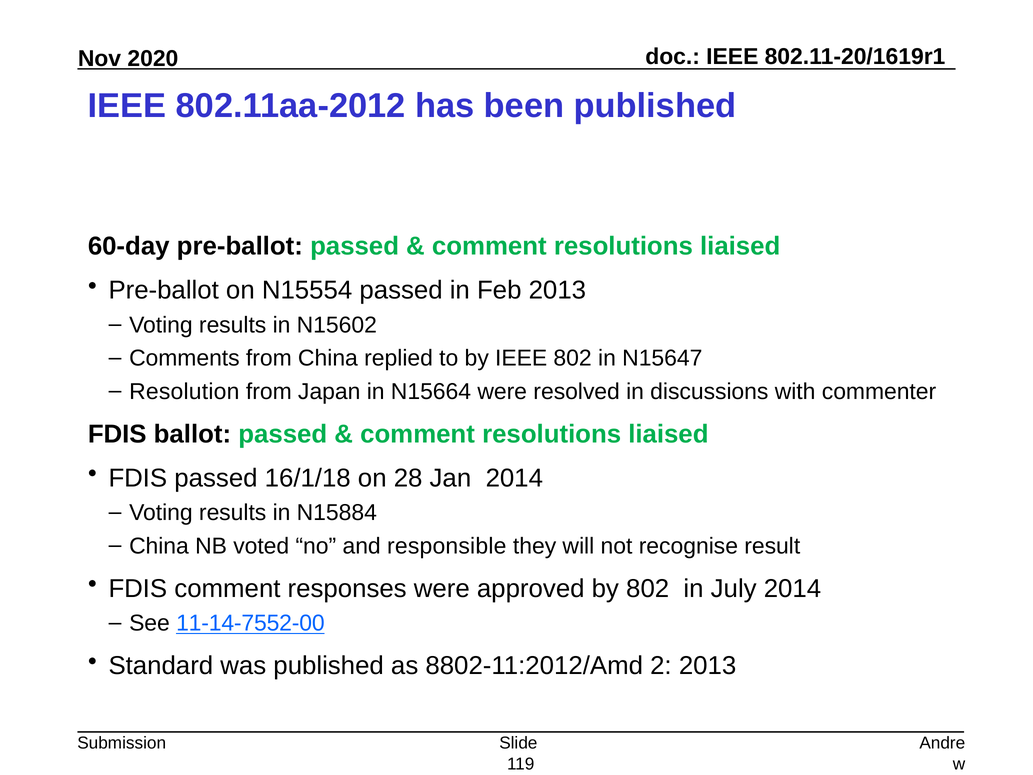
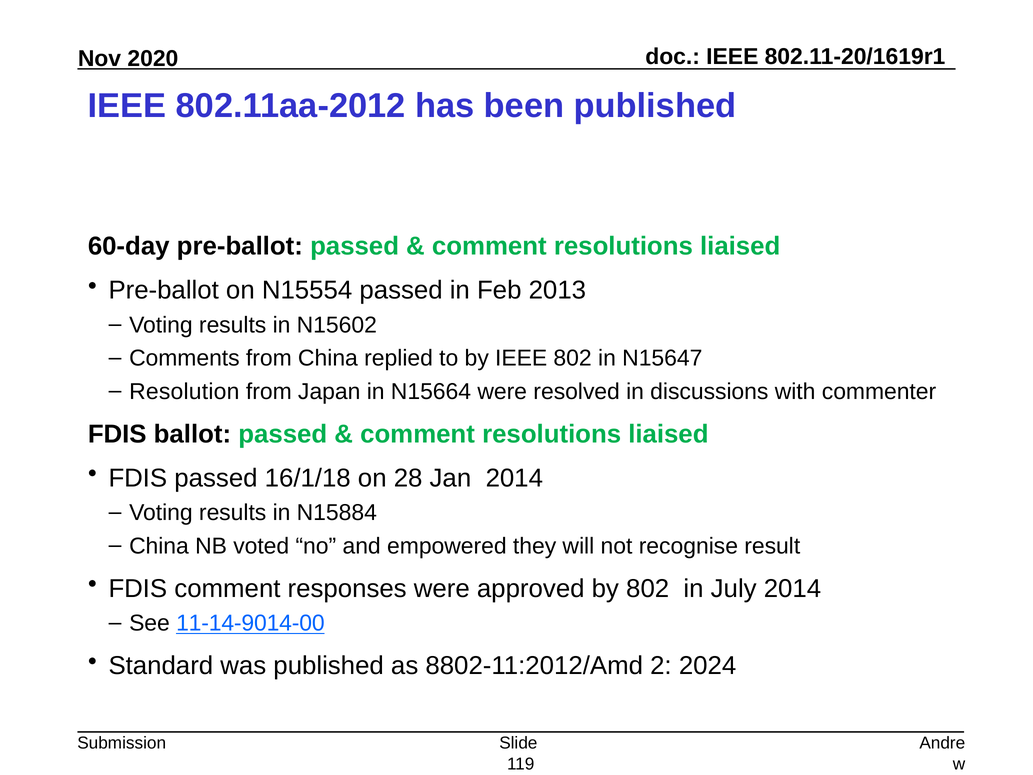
responsible: responsible -> empowered (447, 546)
11-14-7552-00: 11-14-7552-00 -> 11-14-9014-00 (250, 623)
2 2013: 2013 -> 2024 (708, 666)
